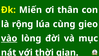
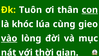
Miến: Miến -> Tuôn (30, 10)
con underline: none -> present (90, 10)
rộng: rộng -> khóc (23, 24)
